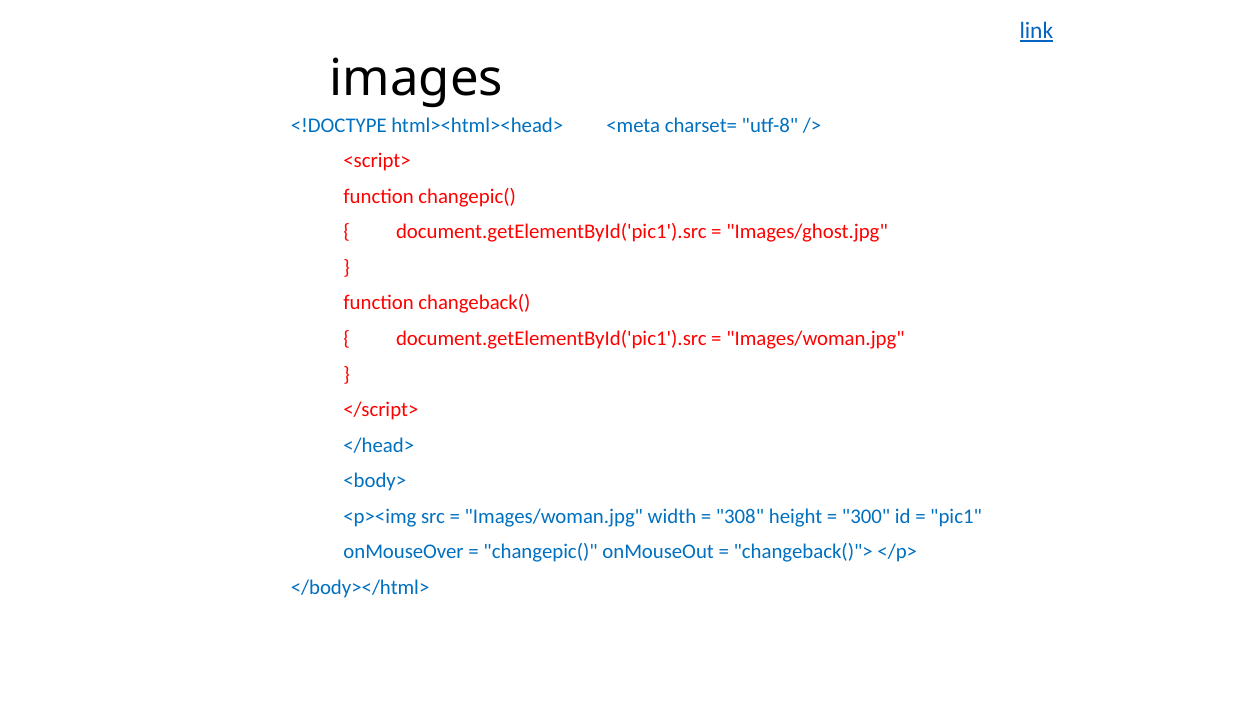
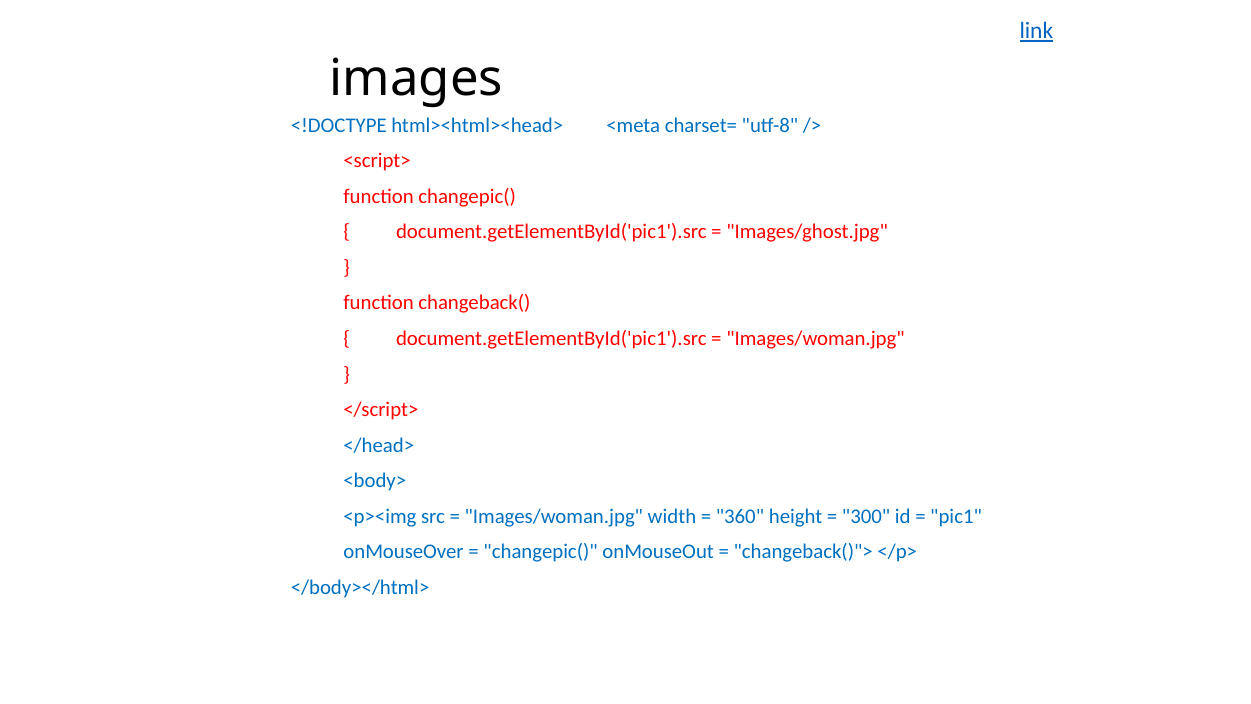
308: 308 -> 360 (740, 516)
